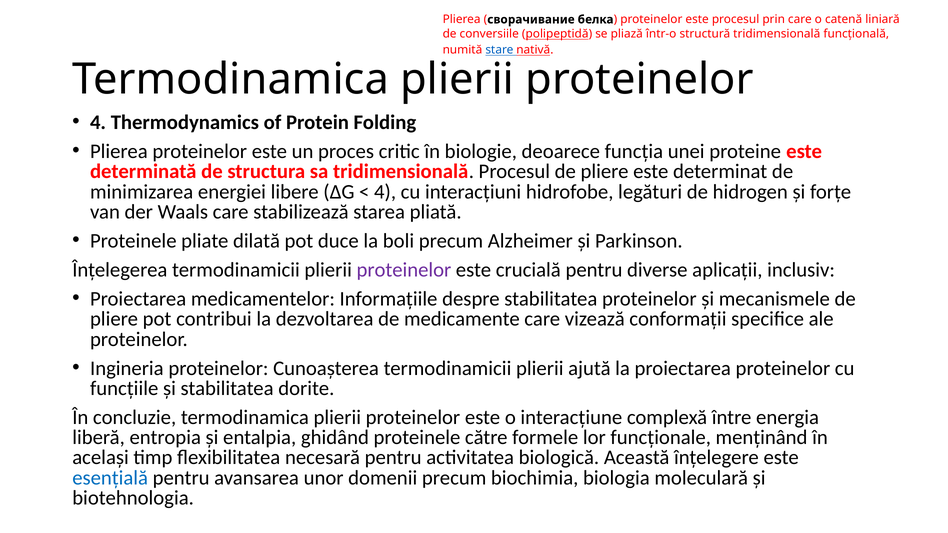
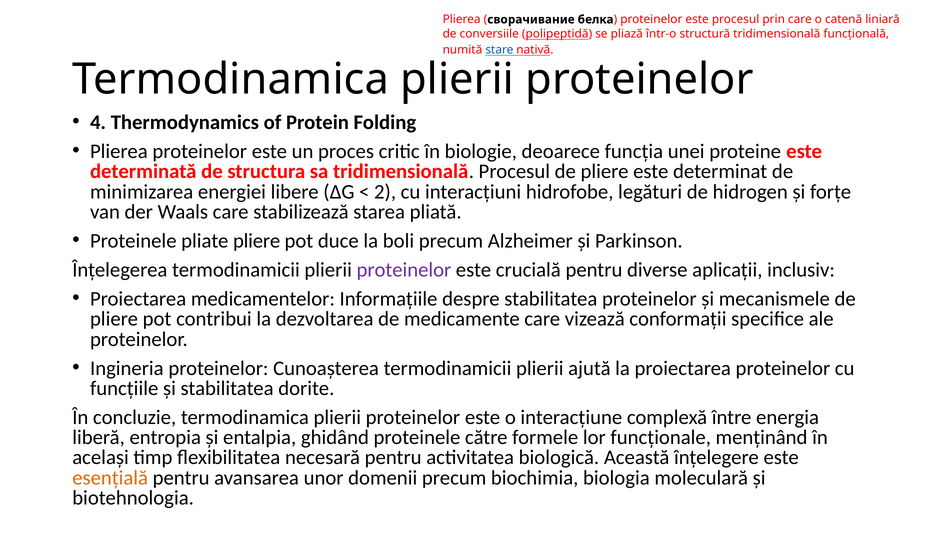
4: 4 -> 2 (385, 192)
pliate dilată: dilată -> pliere (257, 241)
esențială colour: blue -> orange (110, 478)
